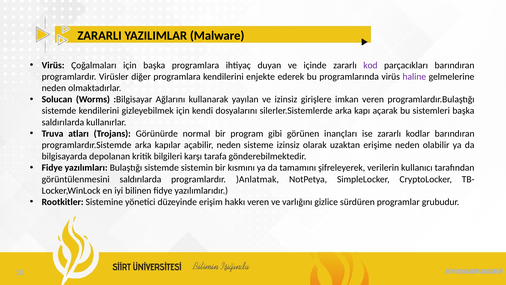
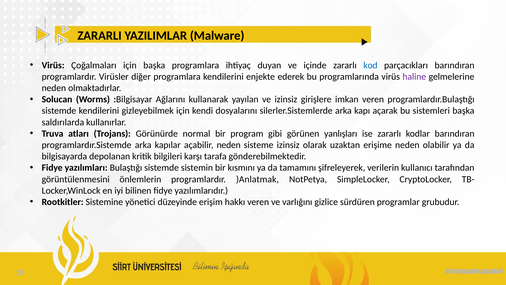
kod colour: purple -> blue (370, 65)
inançları: inançları -> yanlışları (341, 133)
görüntülenmesini saldırılarda: saldırılarda -> önlemlerin (140, 179)
